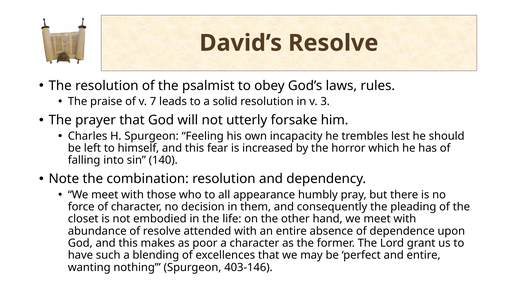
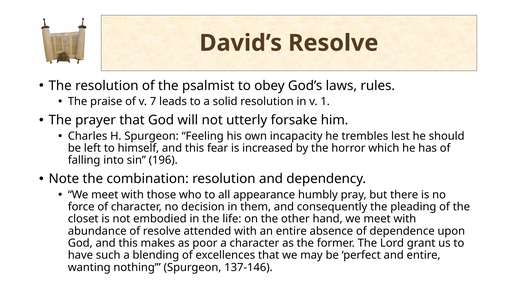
3: 3 -> 1 (325, 102)
140: 140 -> 196 (163, 160)
403-146: 403-146 -> 137-146 (248, 267)
